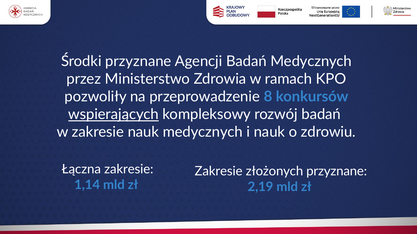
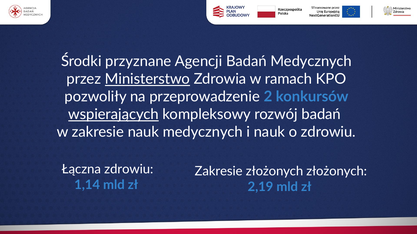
Ministerstwo underline: none -> present (147, 79)
8: 8 -> 2 (268, 97)
Łączna zakresie: zakresie -> zdrowiu (129, 170)
złożonych przyznane: przyznane -> złożonych (337, 172)
